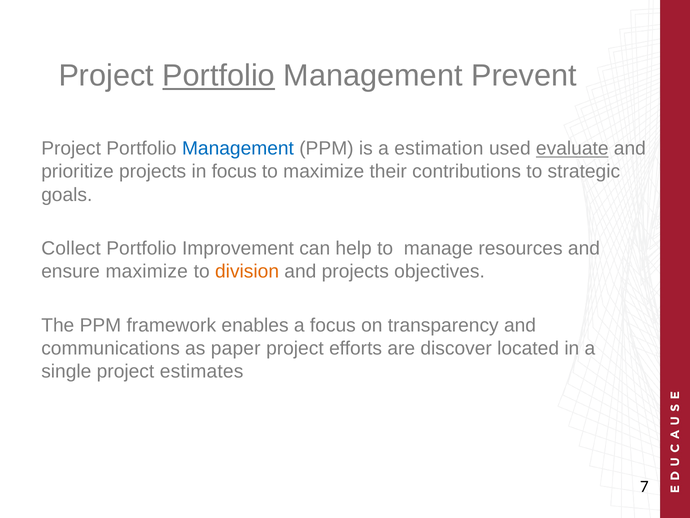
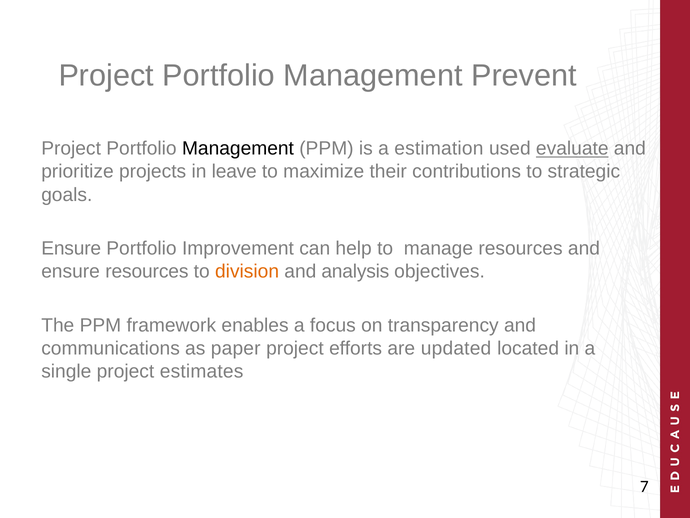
Portfolio underline: present -> none (219, 76)
Management colour: blue -> black (238, 148)
in focus: focus -> leave (234, 171)
Collect: Collect -> Ensure (71, 248)
ensure maximize: maximize -> resources (147, 271)
and projects: projects -> analysis (355, 271)
discover: discover -> updated (456, 348)
